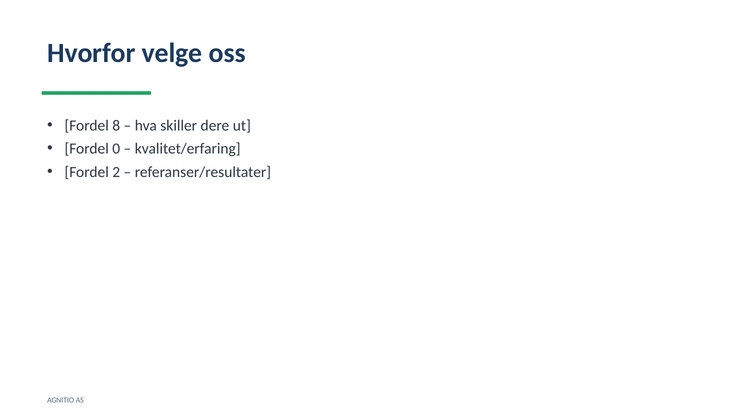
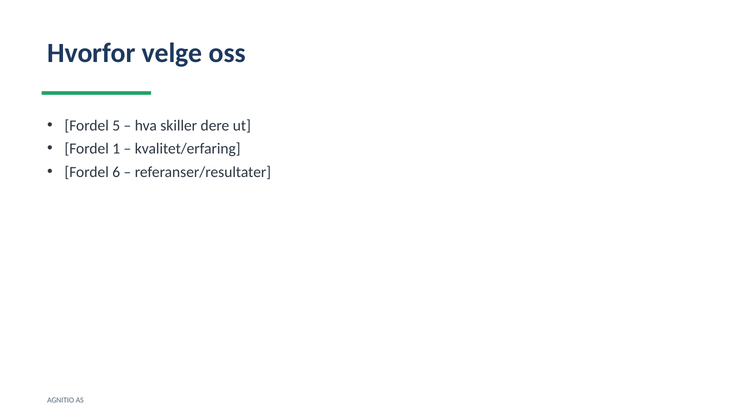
8: 8 -> 5 (116, 126)
0: 0 -> 1 (116, 149)
2: 2 -> 6 (116, 172)
